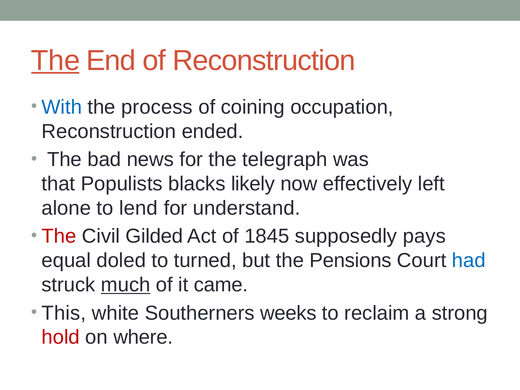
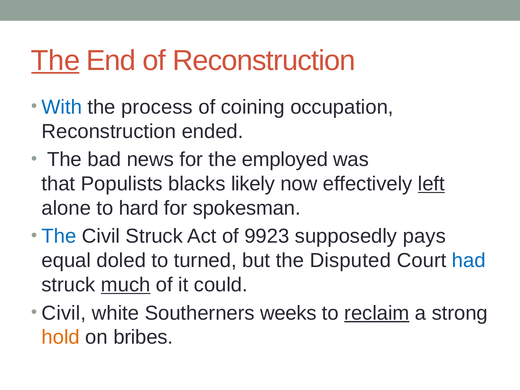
telegraph: telegraph -> employed (285, 160)
left underline: none -> present (431, 184)
lend: lend -> hard (139, 208)
understand: understand -> spokesman (247, 208)
The colour: red -> blue (59, 236)
Civil Gilded: Gilded -> Struck (154, 236)
1845: 1845 -> 9923 (267, 236)
Pensions: Pensions -> Disputed (350, 261)
came: came -> could (221, 285)
This: This -> Civil (64, 313)
reclaim underline: none -> present (377, 313)
hold colour: red -> orange (61, 337)
where: where -> bribes (143, 337)
